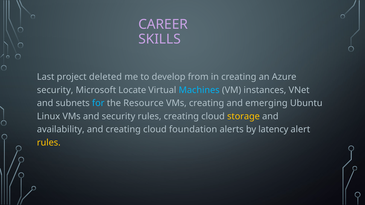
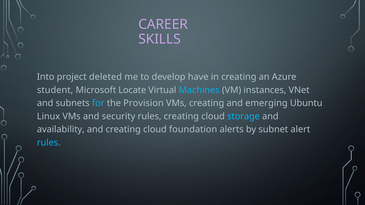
Last: Last -> Into (46, 77)
from: from -> have (198, 77)
security: security -> student (55, 90)
Resource: Resource -> Provision (143, 103)
storage colour: yellow -> light blue (243, 116)
latency: latency -> subnet (273, 130)
rules colour: yellow -> light blue (49, 143)
